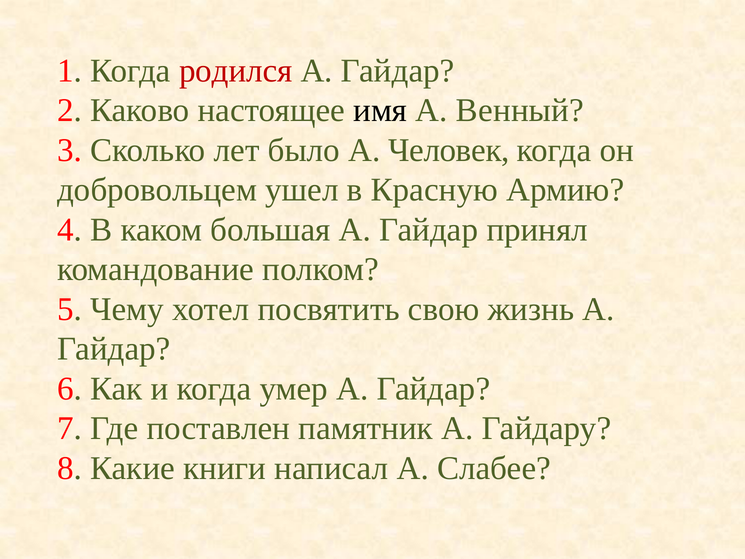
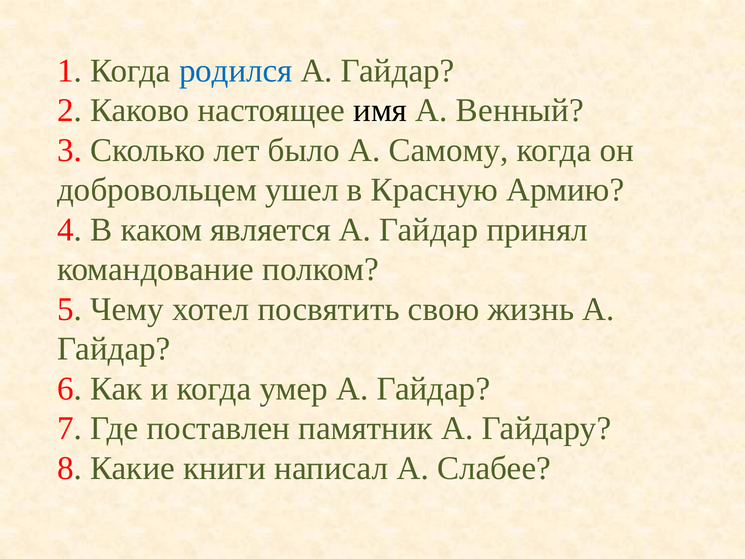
родился colour: red -> blue (236, 71)
Человек: Человек -> Самому (449, 150)
большая: большая -> является (271, 230)
